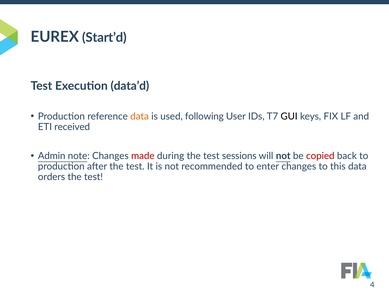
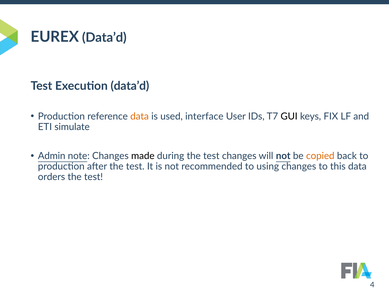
EUREX Start’d: Start’d -> Data’d (104, 37)
following: following -> interface (204, 116)
received: received -> simulate (72, 127)
made colour: red -> black (143, 156)
test sessions: sessions -> changes (239, 156)
copied colour: red -> orange (320, 156)
enter: enter -> using (268, 166)
